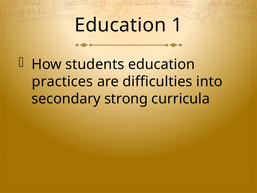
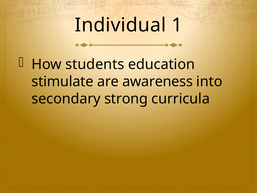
Education: Education -> Individual (120, 25)
practices: practices -> stimulate (62, 82)
difficulties: difficulties -> awareness (158, 82)
